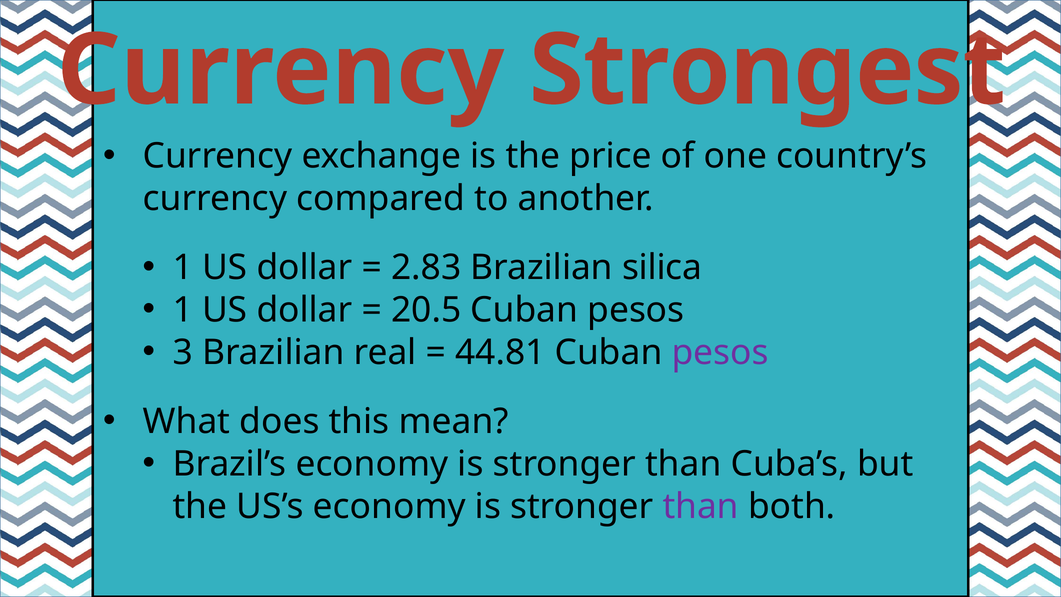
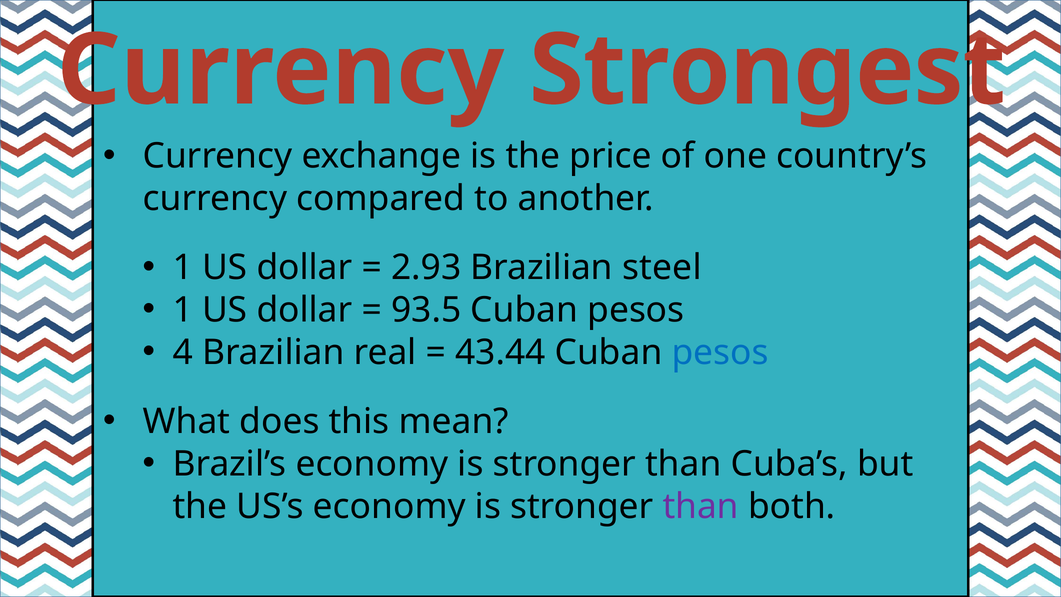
2.83: 2.83 -> 2.93 (426, 268)
silica: silica -> steel (662, 268)
20.5: 20.5 -> 93.5 (426, 310)
3: 3 -> 4 (183, 352)
44.81: 44.81 -> 43.44 (500, 352)
pesos colour: purple -> blue (720, 352)
